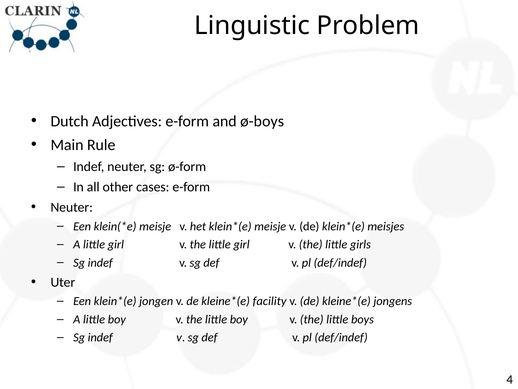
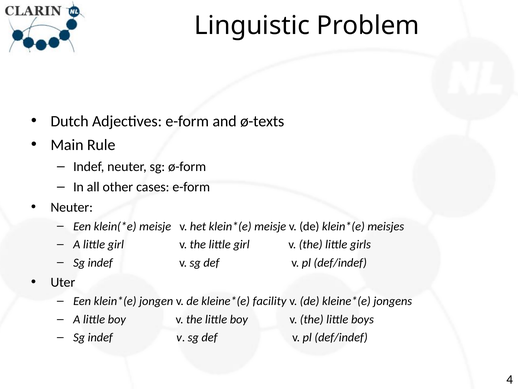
ø-boys: ø-boys -> ø-texts (262, 121)
